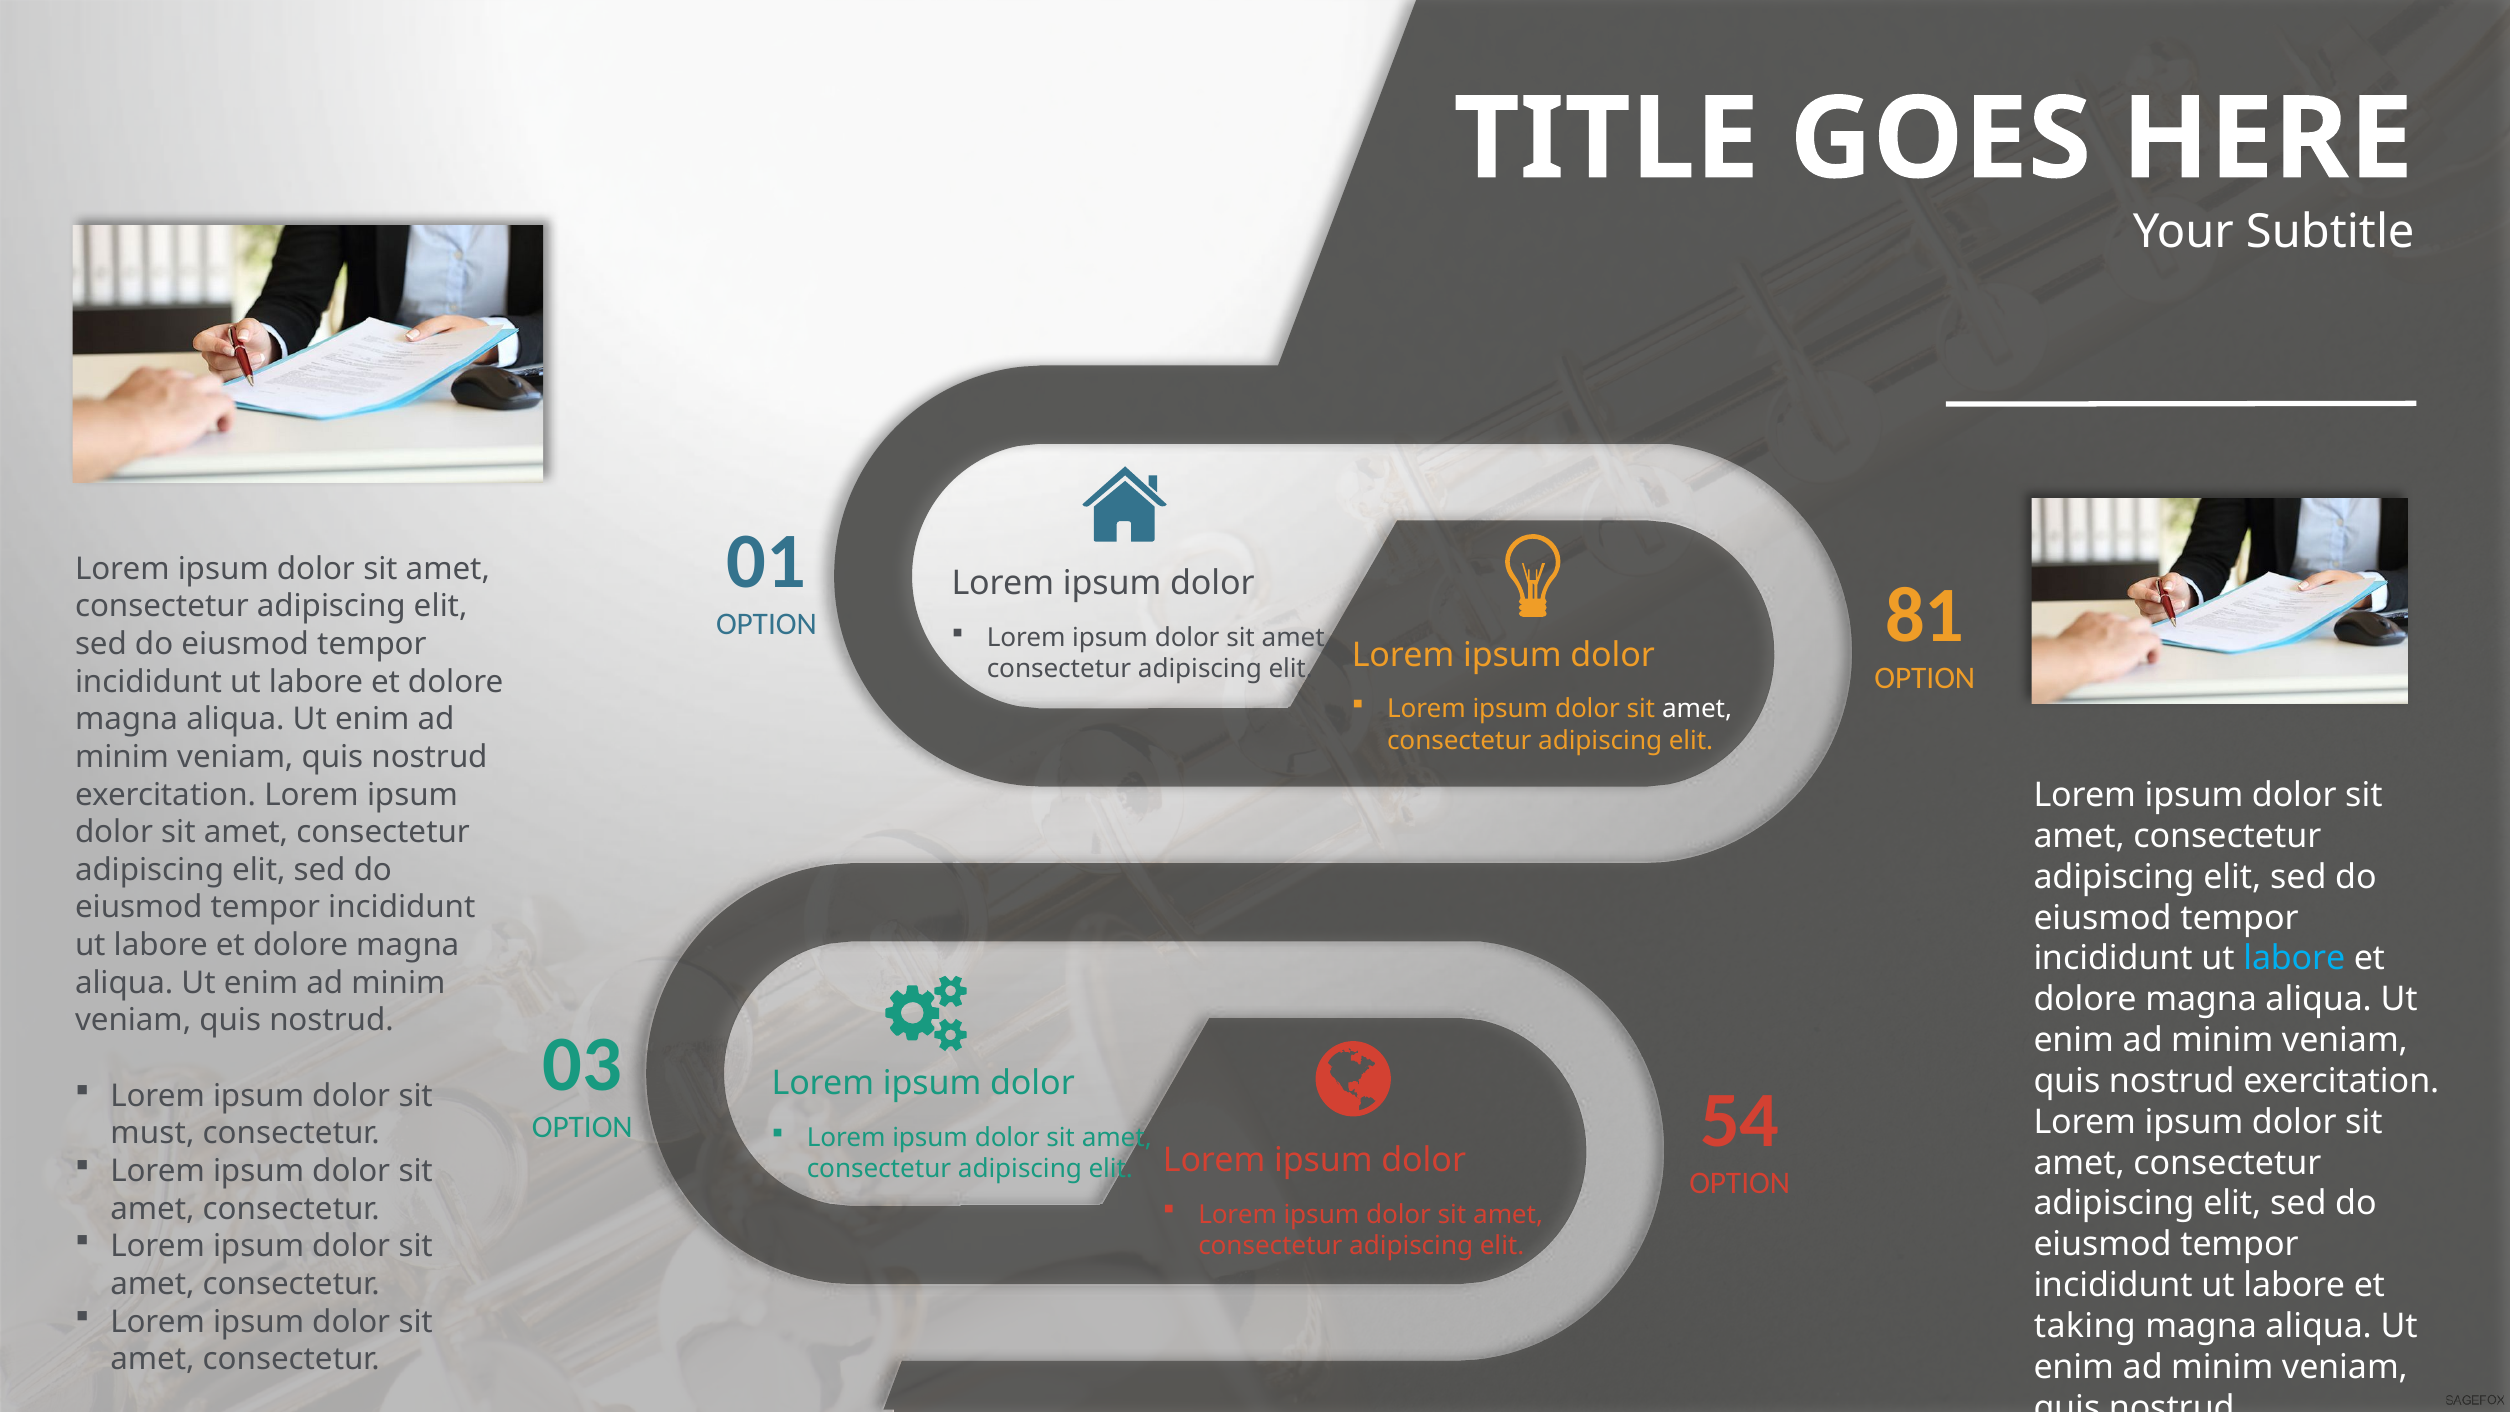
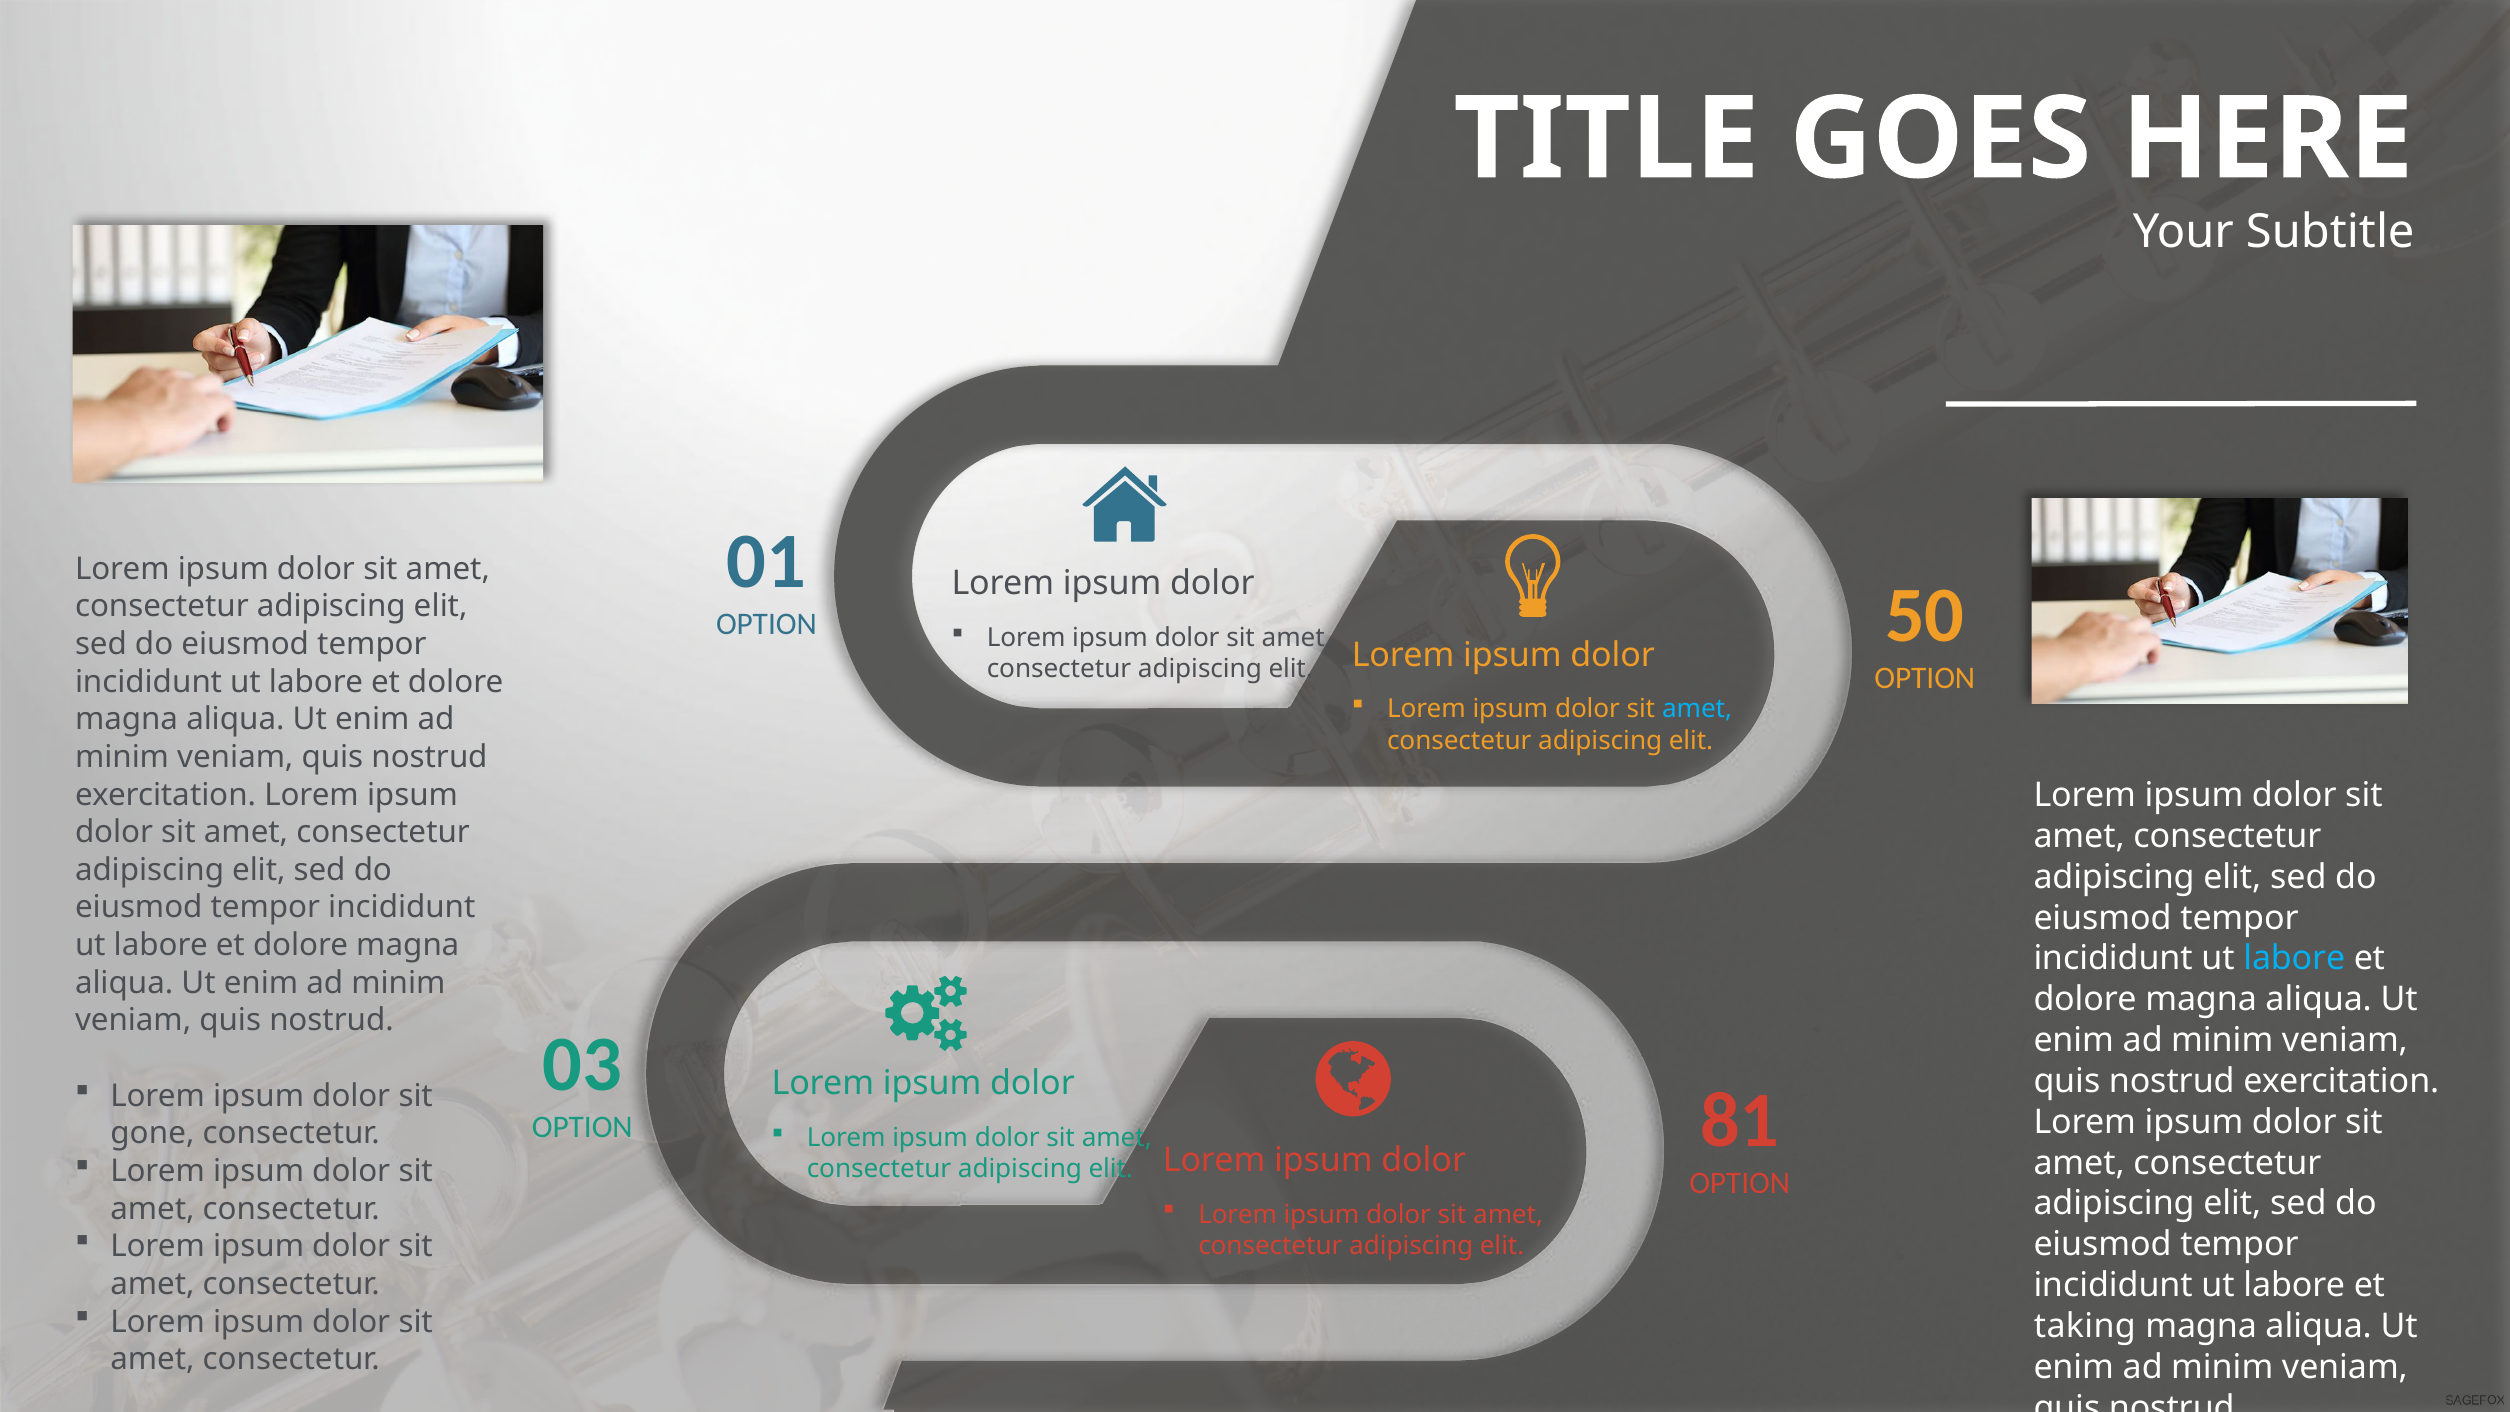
81: 81 -> 50 (1925, 616)
amet colour: white -> light blue (1697, 709)
54: 54 -> 81 (1740, 1121)
must: must -> gone (152, 1133)
